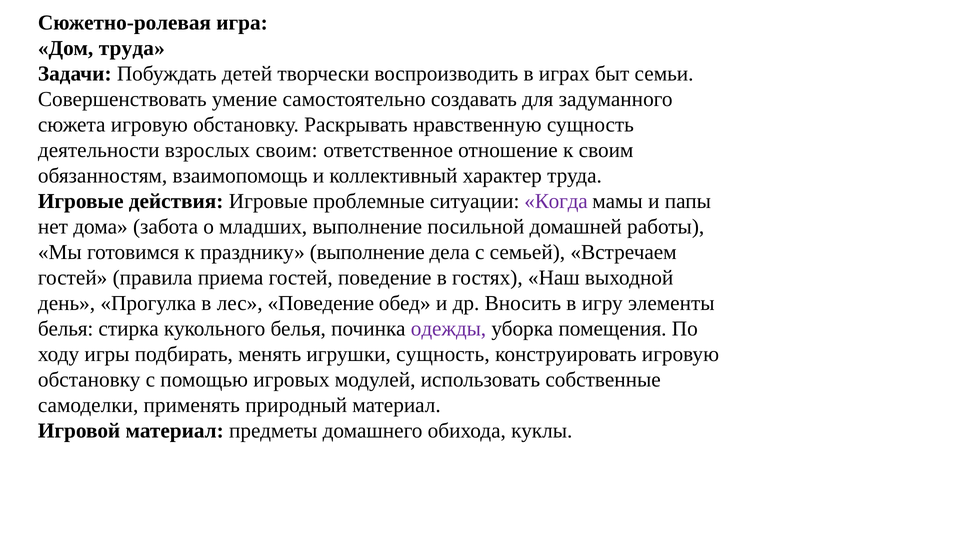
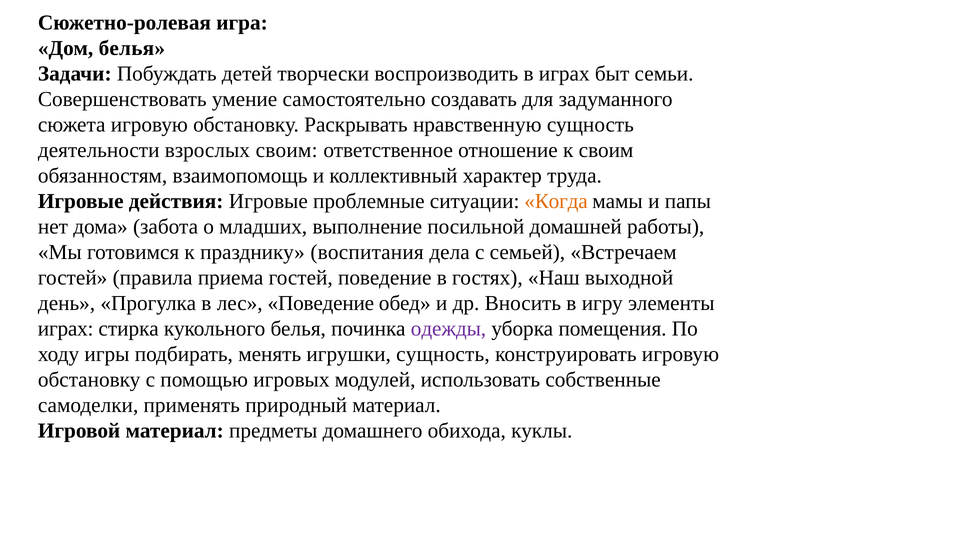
Дом труда: труда -> белья (132, 48)
Когда colour: purple -> orange (556, 201)
празднику выполнение: выполнение -> воспитания (367, 252)
белья: белья -> играх (66, 329)
